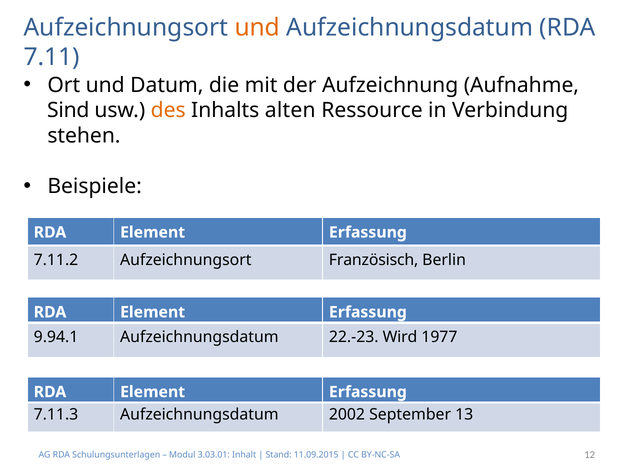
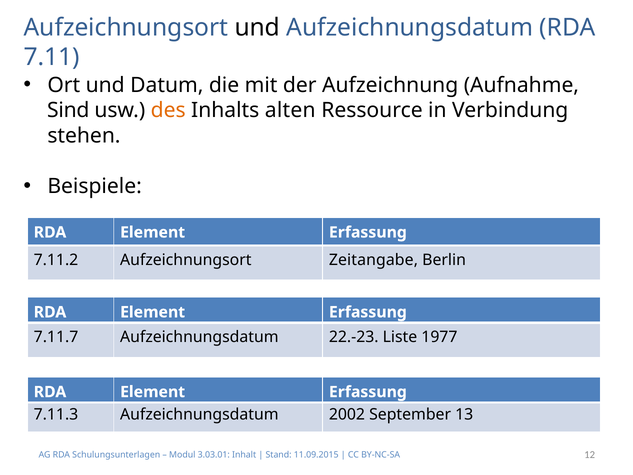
und colour: orange -> black (257, 27)
Französisch: Französisch -> Zeitangabe (373, 260)
9.94.1: 9.94.1 -> 7.11.7 (56, 337)
Wird: Wird -> Liste (400, 337)
